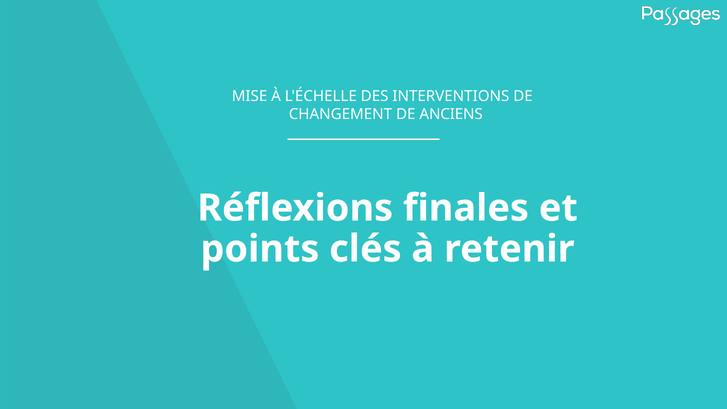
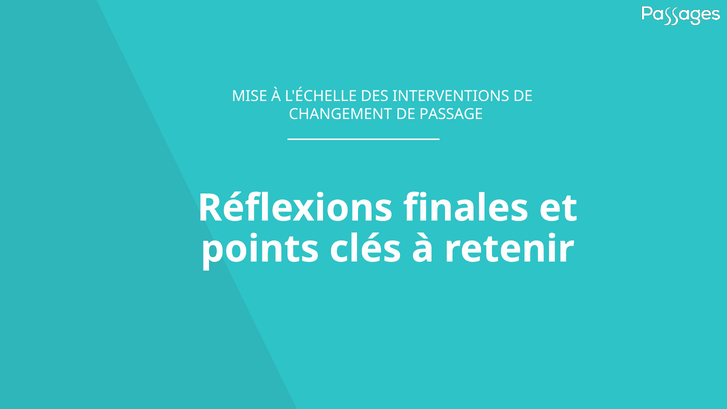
ANCIENS: ANCIENS -> PASSAGE (451, 114)
